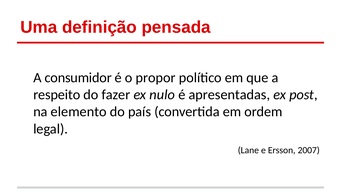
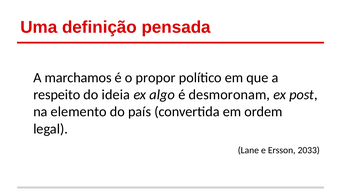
consumidor: consumidor -> marchamos (78, 78)
fazer: fazer -> ideia (116, 95)
nulo: nulo -> algo (162, 95)
apresentadas: apresentadas -> desmoronam (229, 95)
2007: 2007 -> 2033 (309, 150)
